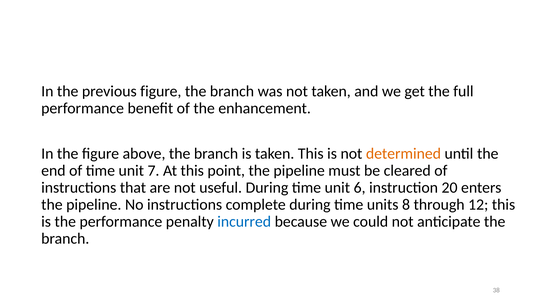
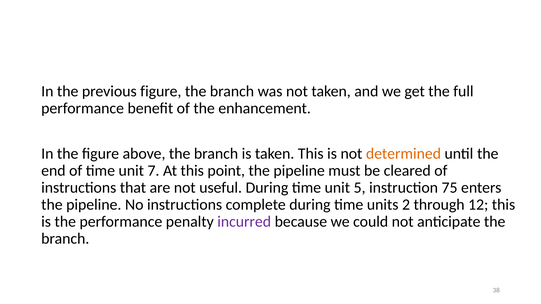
6: 6 -> 5 (360, 188)
20: 20 -> 75 (450, 188)
8: 8 -> 2 (406, 205)
incurred colour: blue -> purple (244, 222)
